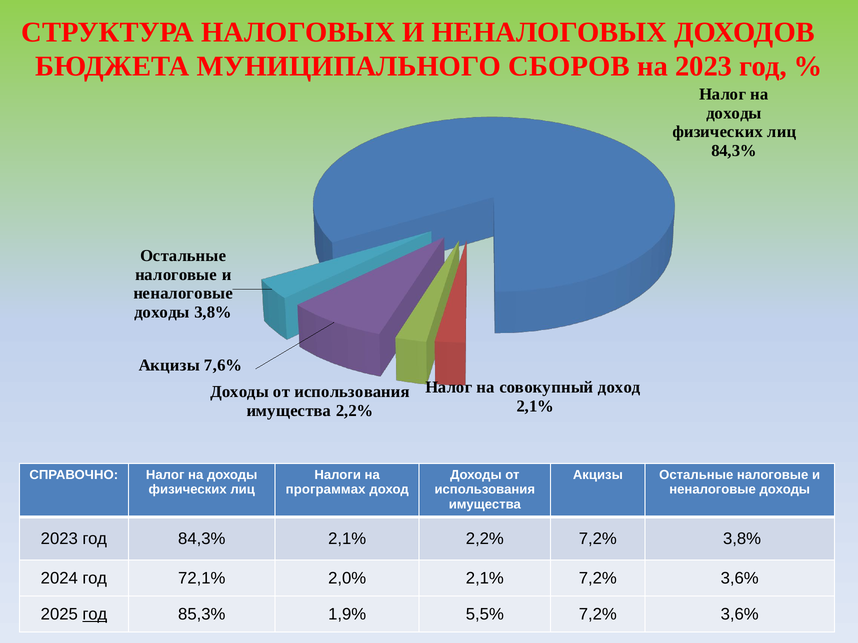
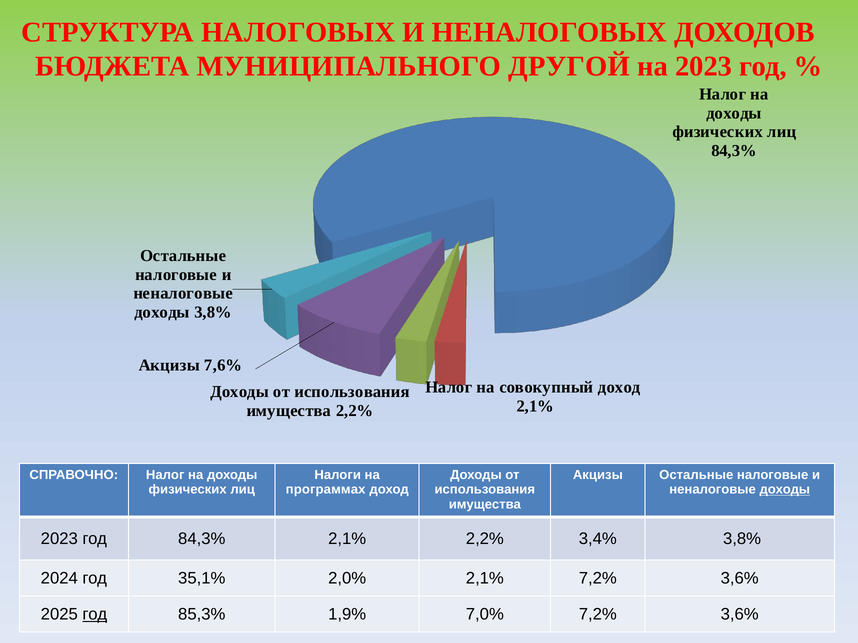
СБОРОВ: СБОРОВ -> ДРУГОЙ (569, 67)
доходы underline: none -> present (785, 490)
2,2% 7,2%: 7,2% -> 3,4% (598, 539)
72,1%: 72,1% -> 35,1% (202, 579)
5,5%: 5,5% -> 7,0% (485, 615)
